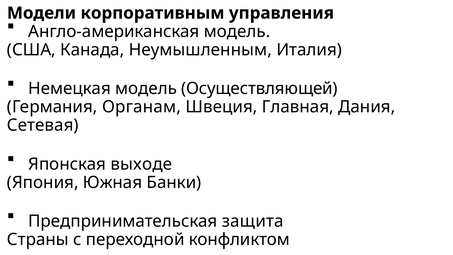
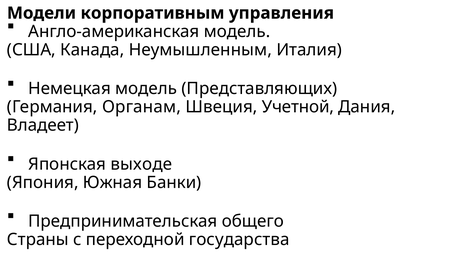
Осуществляющей: Осуществляющей -> Представляющих (259, 89)
Главная: Главная -> Учетной (298, 107)
Сетевая: Сетевая -> Владеет (43, 125)
защита: защита -> общего (253, 221)
конфликтом: конфликтом -> государства (239, 239)
